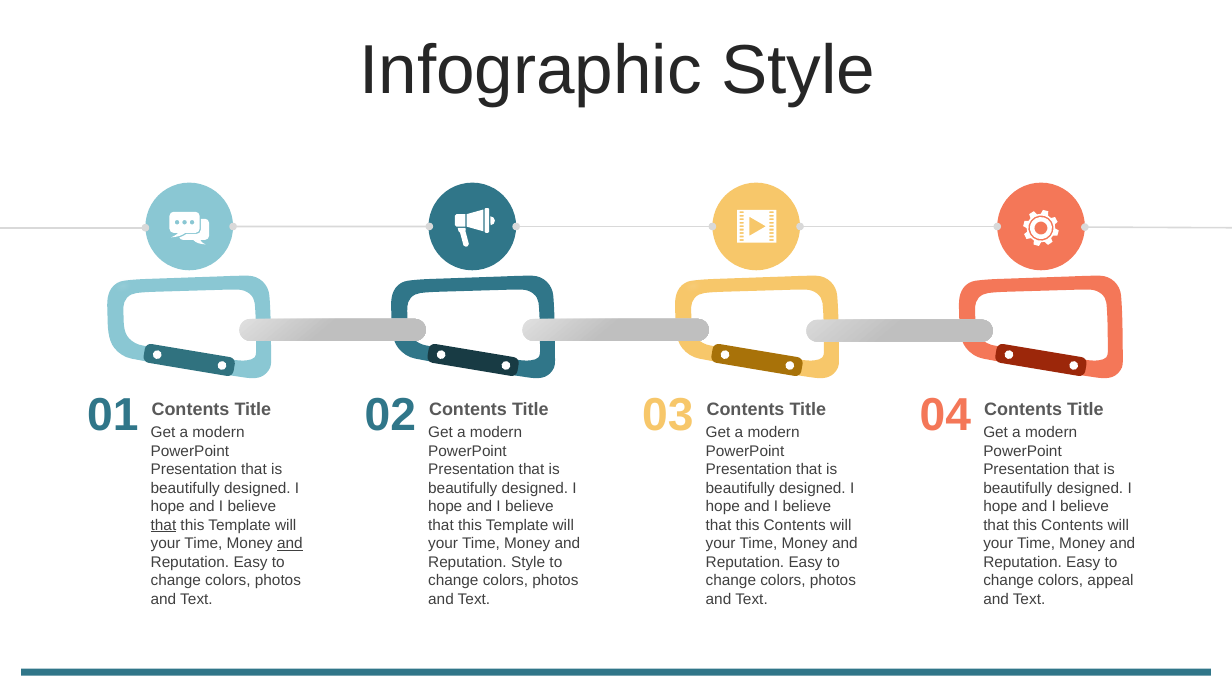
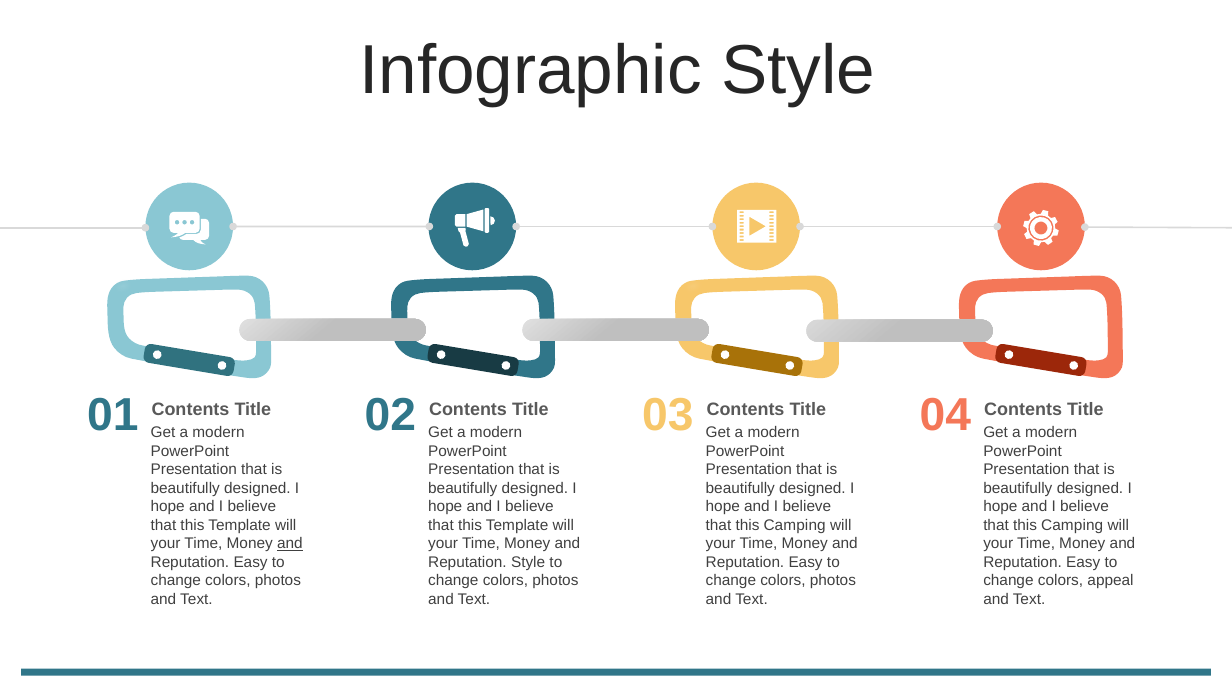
that underline: present -> none (163, 525)
Contents: Contents -> Camping (795, 525)
Contents: Contents -> Camping (1072, 525)
